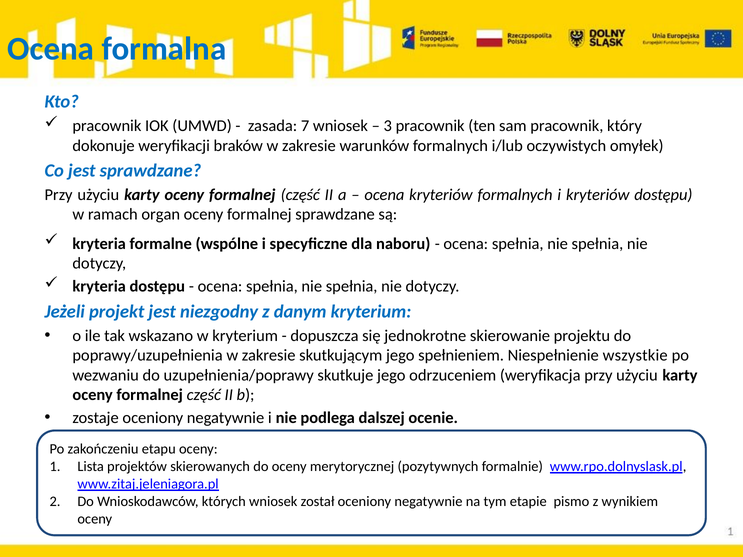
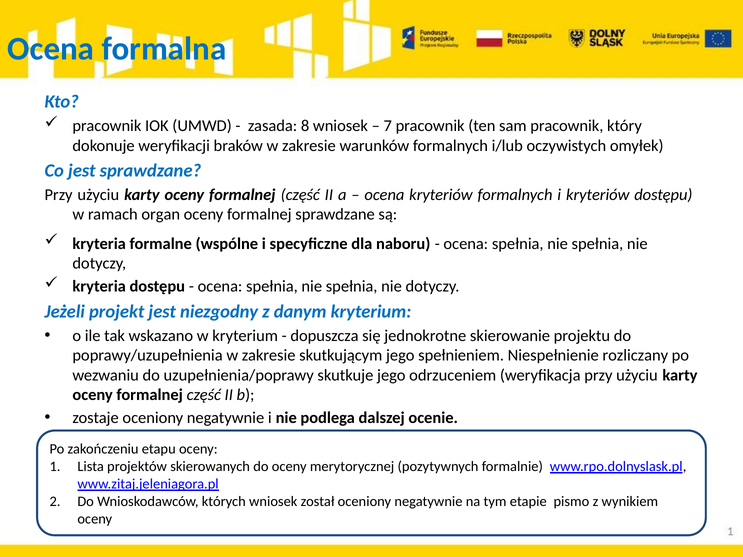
7: 7 -> 8 (305, 126)
3: 3 -> 7 (388, 126)
wszystkie: wszystkie -> rozliczany (635, 355)
